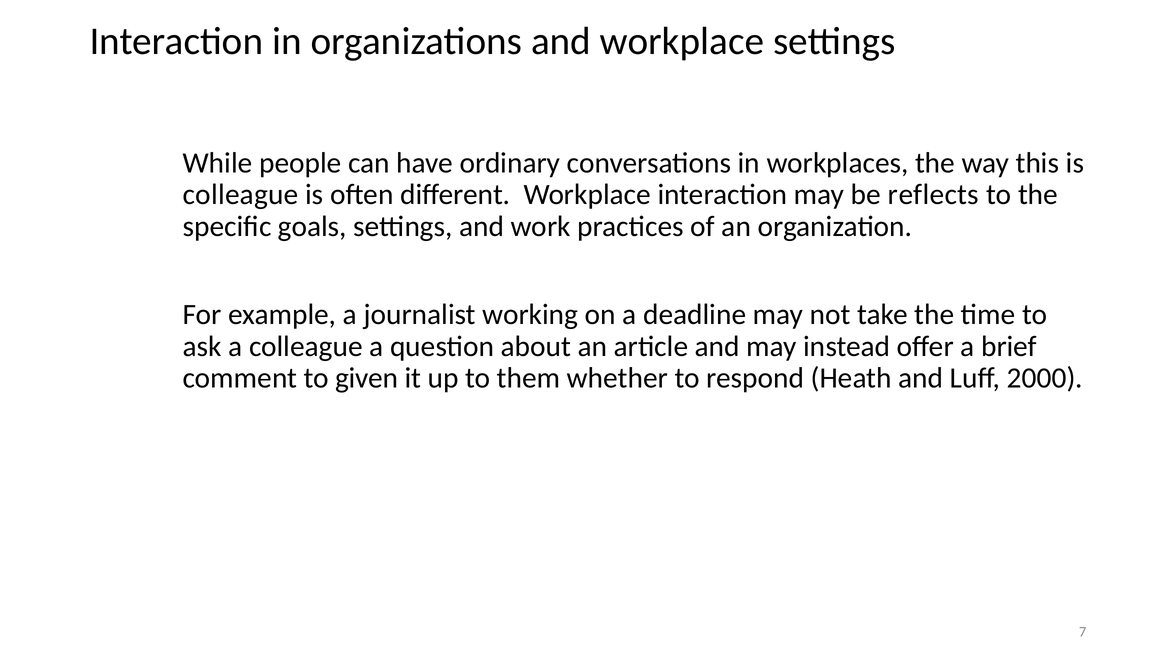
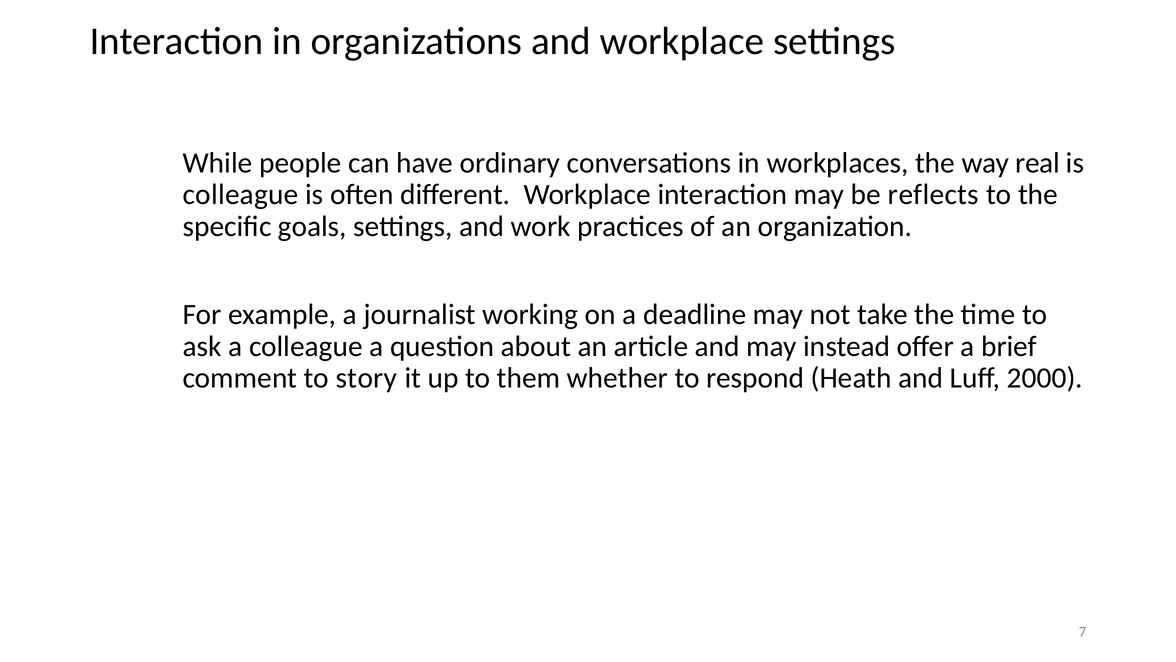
this: this -> real (1038, 163)
given: given -> story (366, 378)
